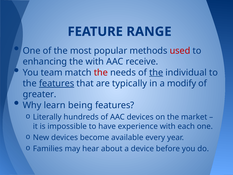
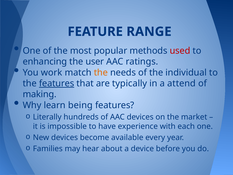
the with: with -> user (95, 62)
receive: receive -> ratings (142, 62)
team: team -> work (52, 72)
the colour: red -> orange (101, 72)
the underline: present -> none (156, 72)
modify: modify -> attend (181, 83)
greater: greater -> making (40, 94)
